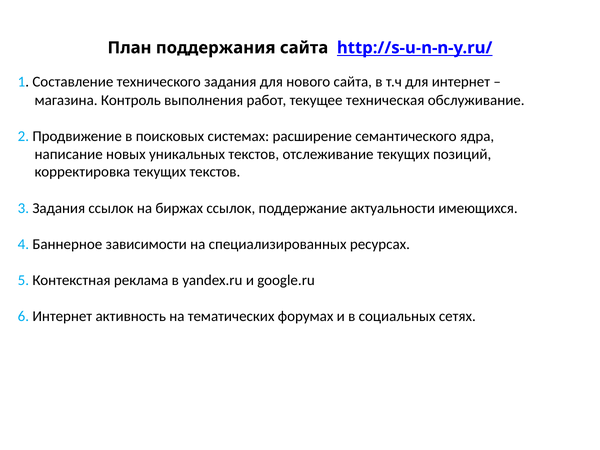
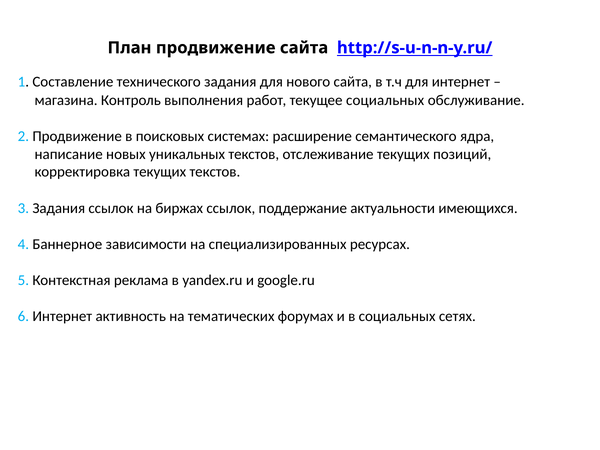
План поддержания: поддержания -> продвижение (216, 48)
текущее техническая: техническая -> социальных (385, 100)
